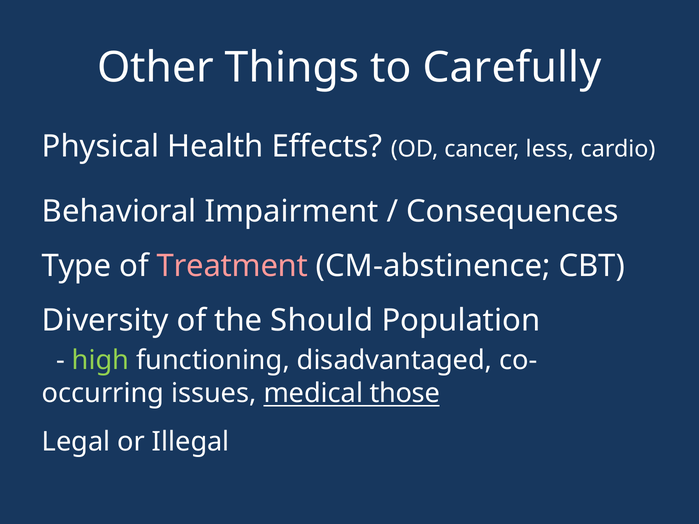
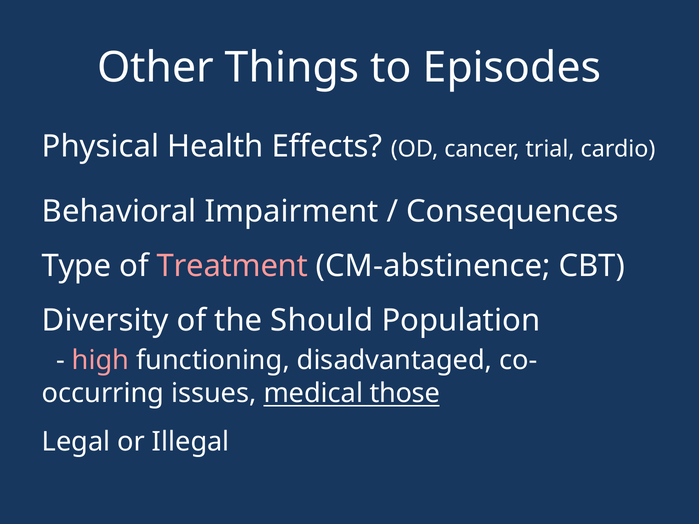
Carefully: Carefully -> Episodes (512, 68)
less: less -> trial (550, 149)
high colour: light green -> pink (100, 361)
